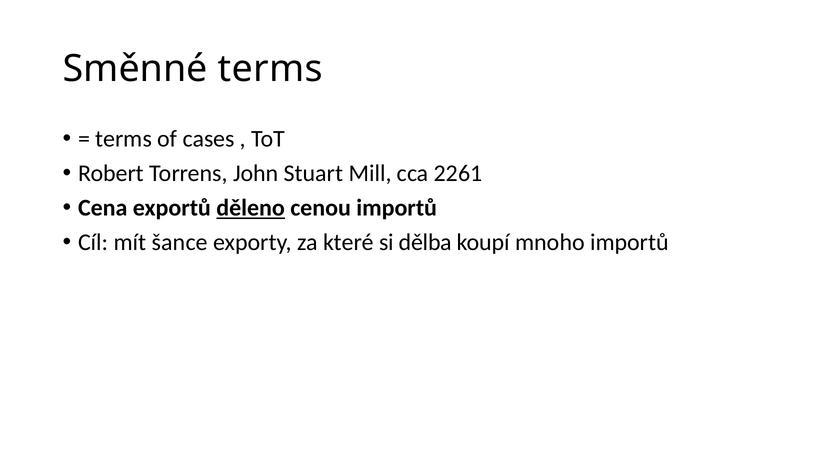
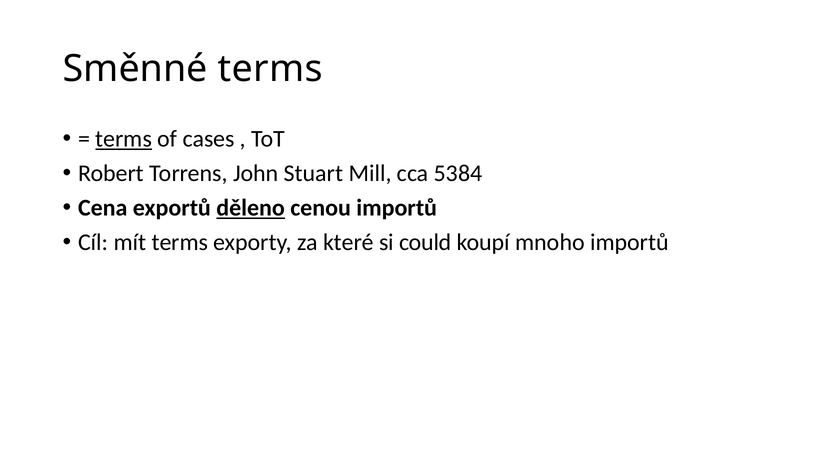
terms underline: none -> present (124, 139)
2261: 2261 -> 5384 (458, 173)
mít šance: šance -> terms (180, 242)
dělba: dělba -> could (425, 242)
